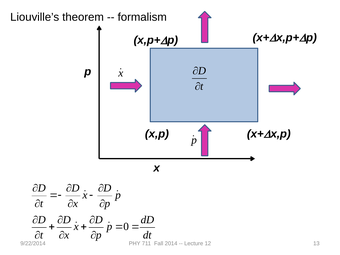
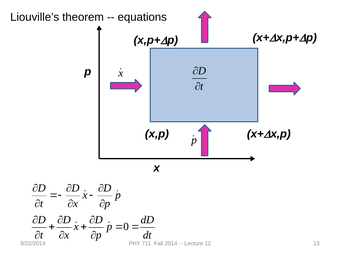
formalism: formalism -> equations (142, 17)
